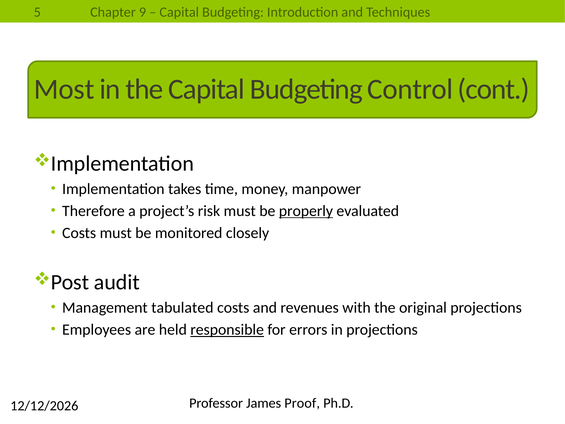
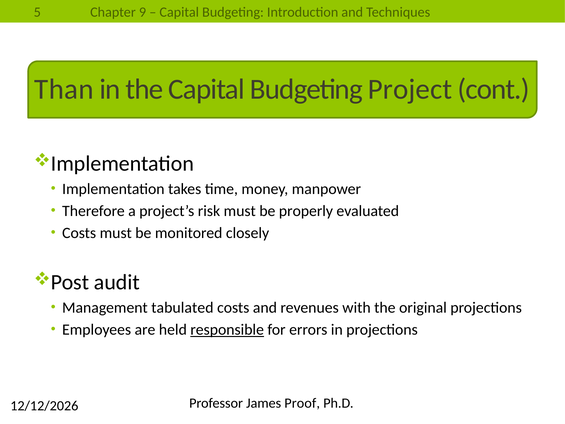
Most: Most -> Than (64, 89)
Control: Control -> Project (410, 89)
properly underline: present -> none (306, 211)
